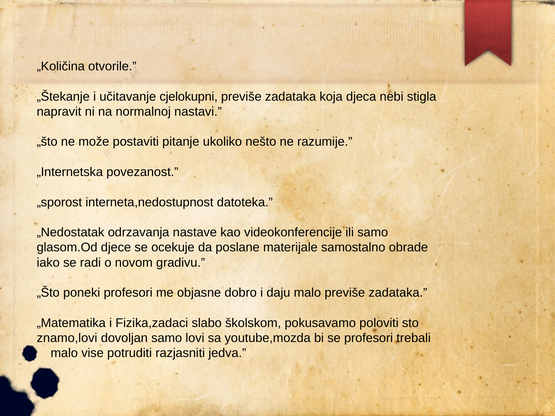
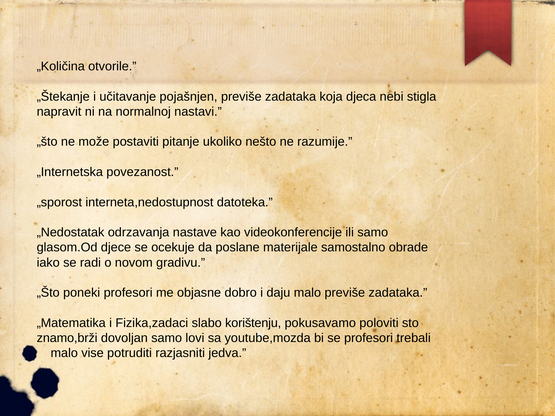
cjelokupni: cjelokupni -> pojašnjen (189, 97)
školskom: školskom -> korištenju (253, 323)
znamo,lovi: znamo,lovi -> znamo,brži (67, 338)
